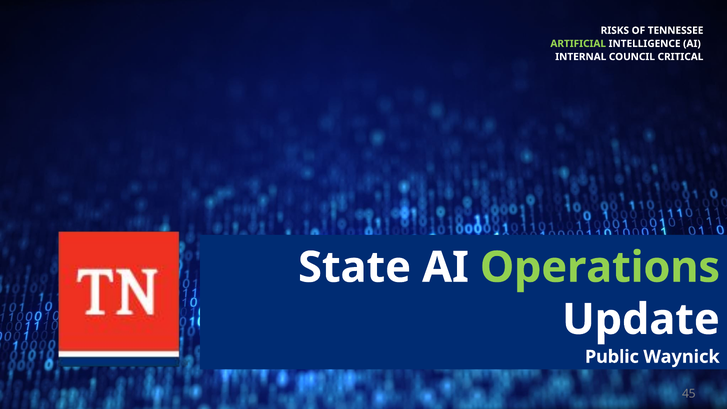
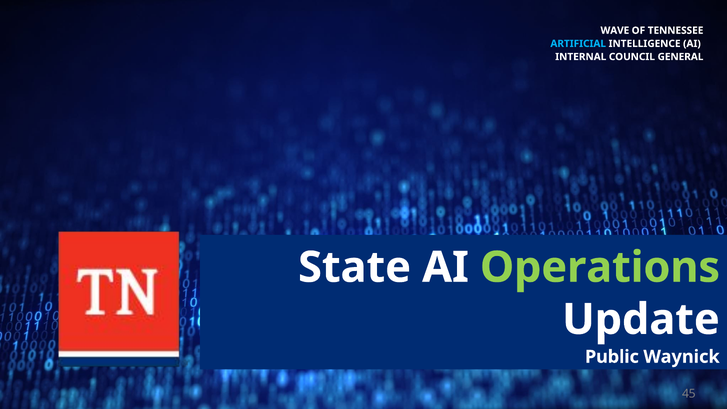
RISKS: RISKS -> WAVE (615, 30)
ARTIFICIAL colour: light green -> light blue (578, 44)
CRITICAL: CRITICAL -> GENERAL (680, 57)
